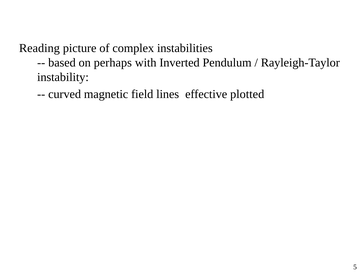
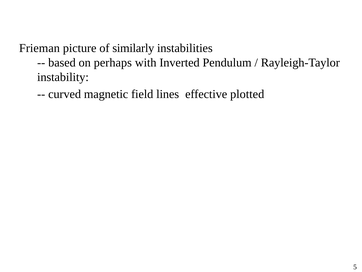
Reading: Reading -> Frieman (39, 48)
complex: complex -> similarly (133, 48)
